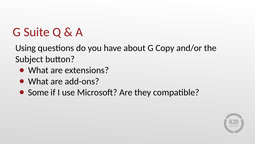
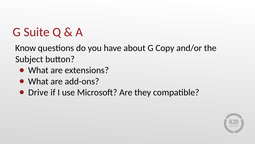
Using: Using -> Know (26, 48)
Some: Some -> Drive (38, 92)
